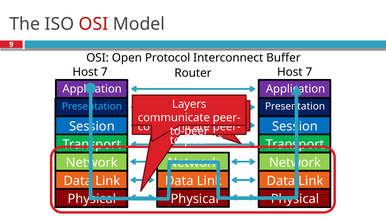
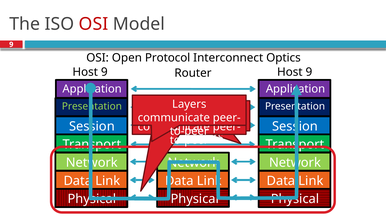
Buffer: Buffer -> Optics (283, 58)
7: 7 -> 9 (104, 72)
Router Host 7: 7 -> 9 (309, 72)
Presentation colour: light blue -> light green (92, 106)
